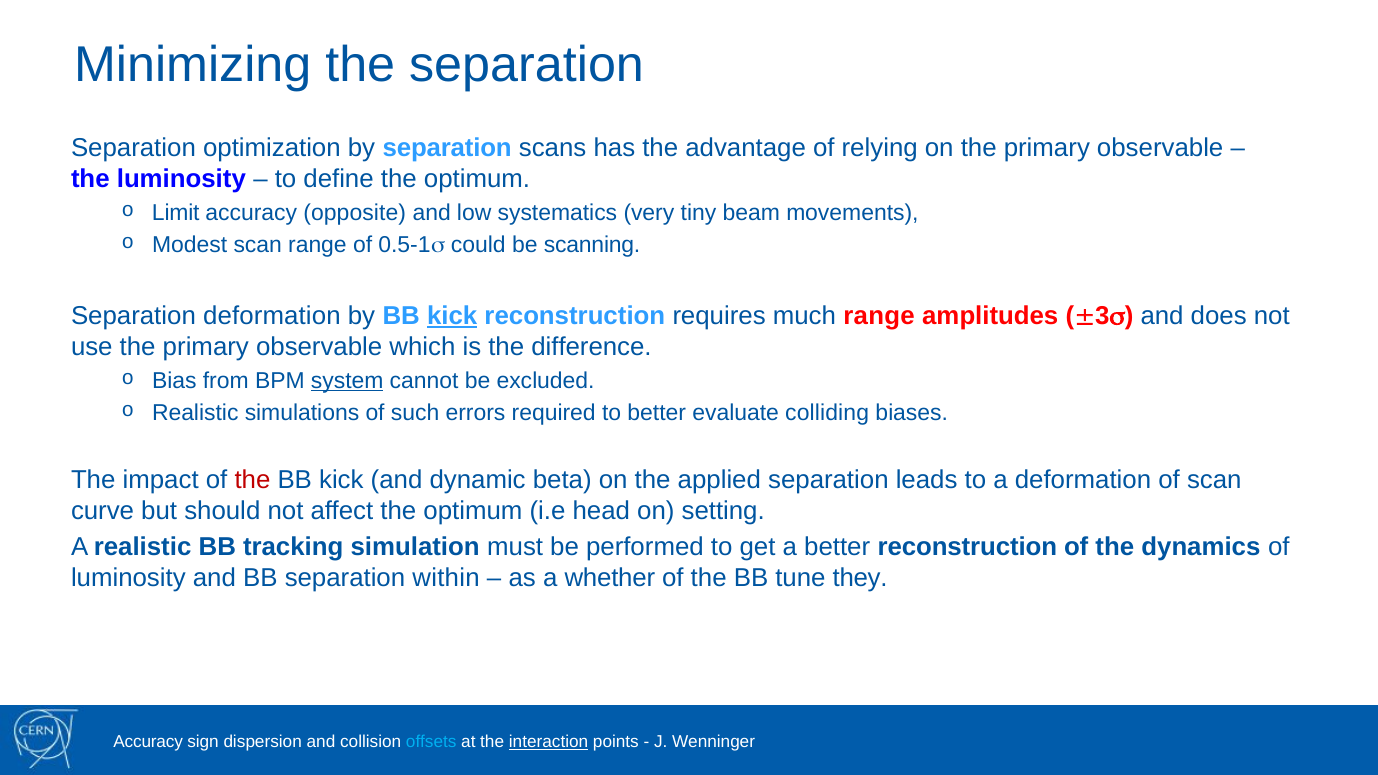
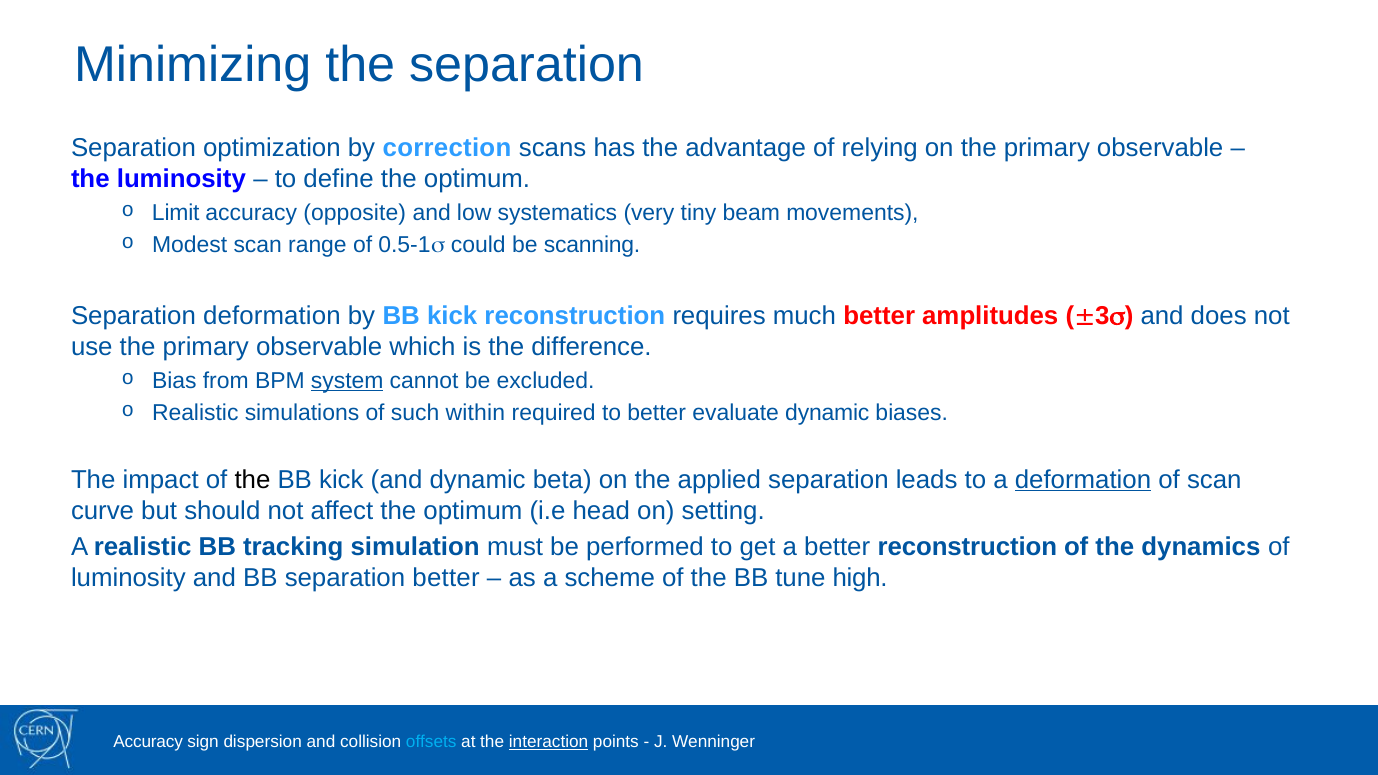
by separation: separation -> correction (447, 148)
kick underline: present -> none (452, 316)
much range: range -> better (879, 316)
errors: errors -> within (475, 413)
evaluate colliding: colliding -> dynamic (827, 413)
the colour: red -> black (252, 480)
deformation underline: none -> present (1083, 480)
separation within: within -> better (446, 578)
whether: whether -> scheme (610, 578)
they: they -> high (860, 578)
